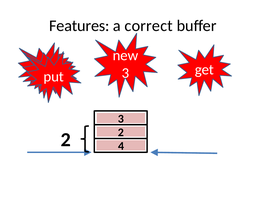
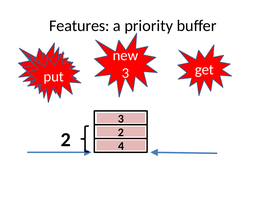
correct: correct -> priority (149, 26)
